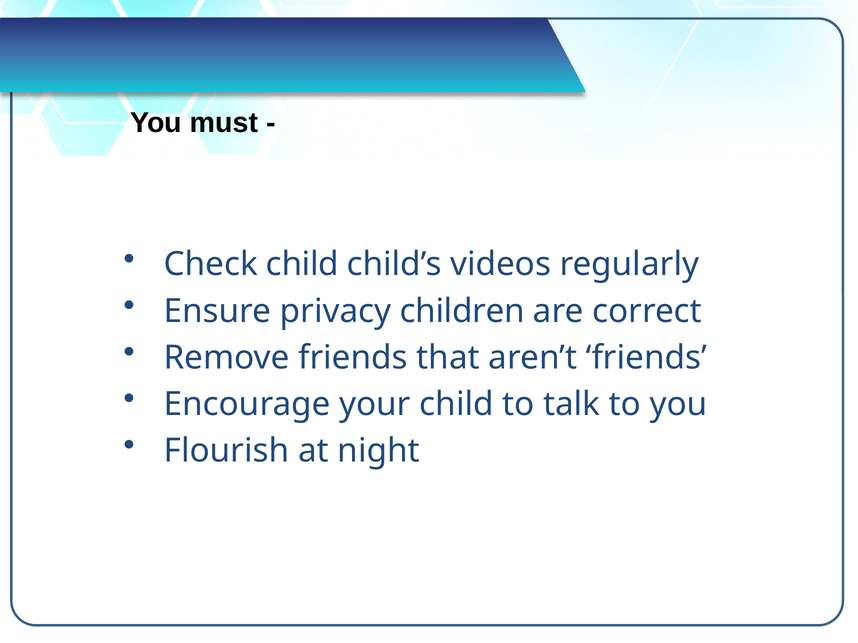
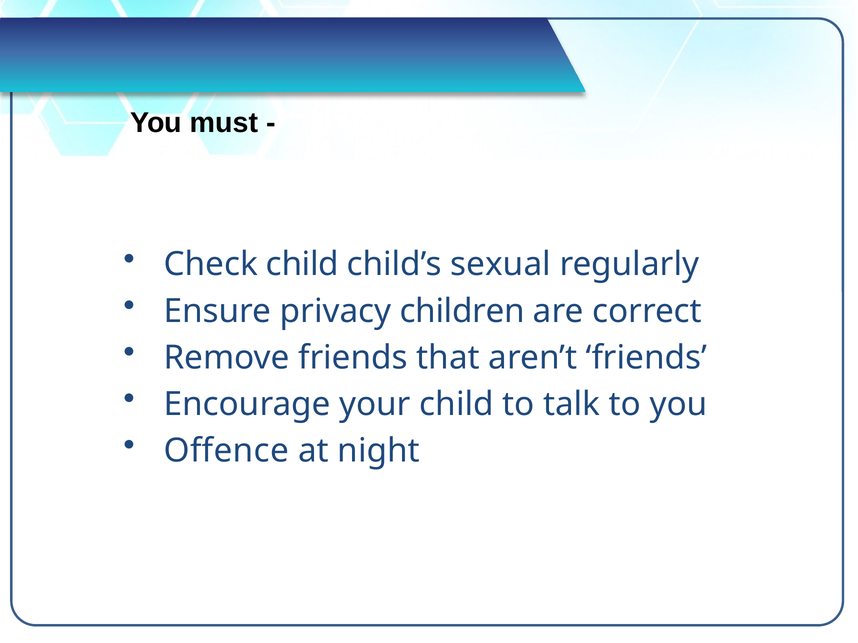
videos: videos -> sexual (501, 265)
Flourish: Flourish -> Offence (226, 451)
